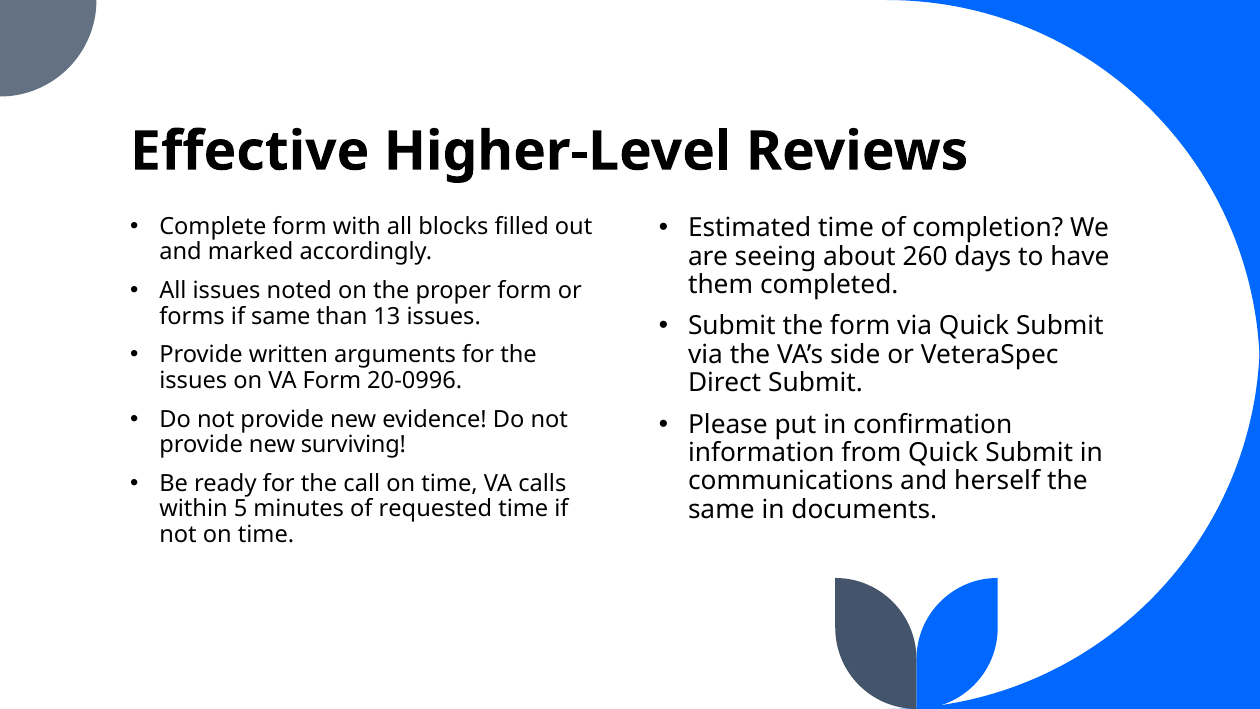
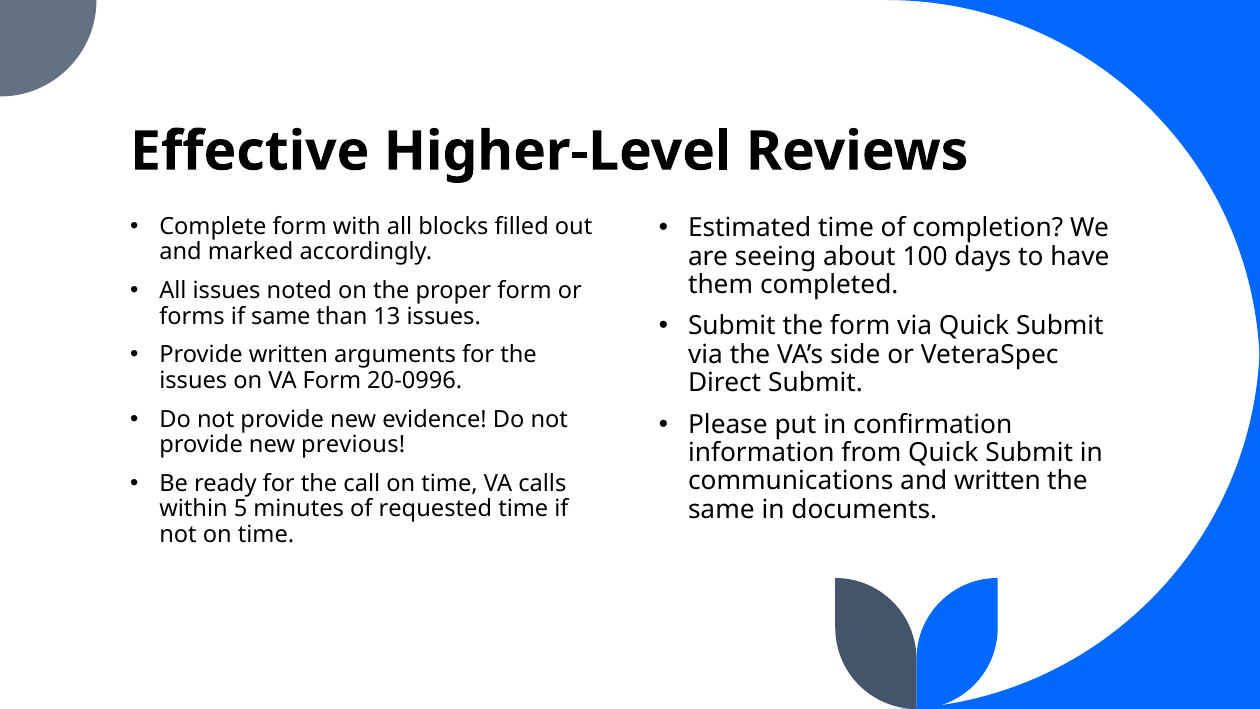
260: 260 -> 100 (925, 256)
surviving: surviving -> previous (353, 445)
and herself: herself -> written (997, 481)
